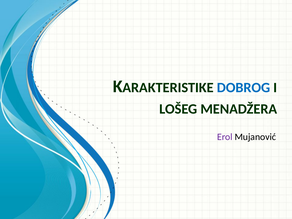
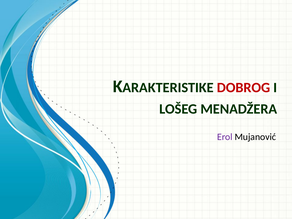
DOBROG colour: blue -> red (244, 88)
